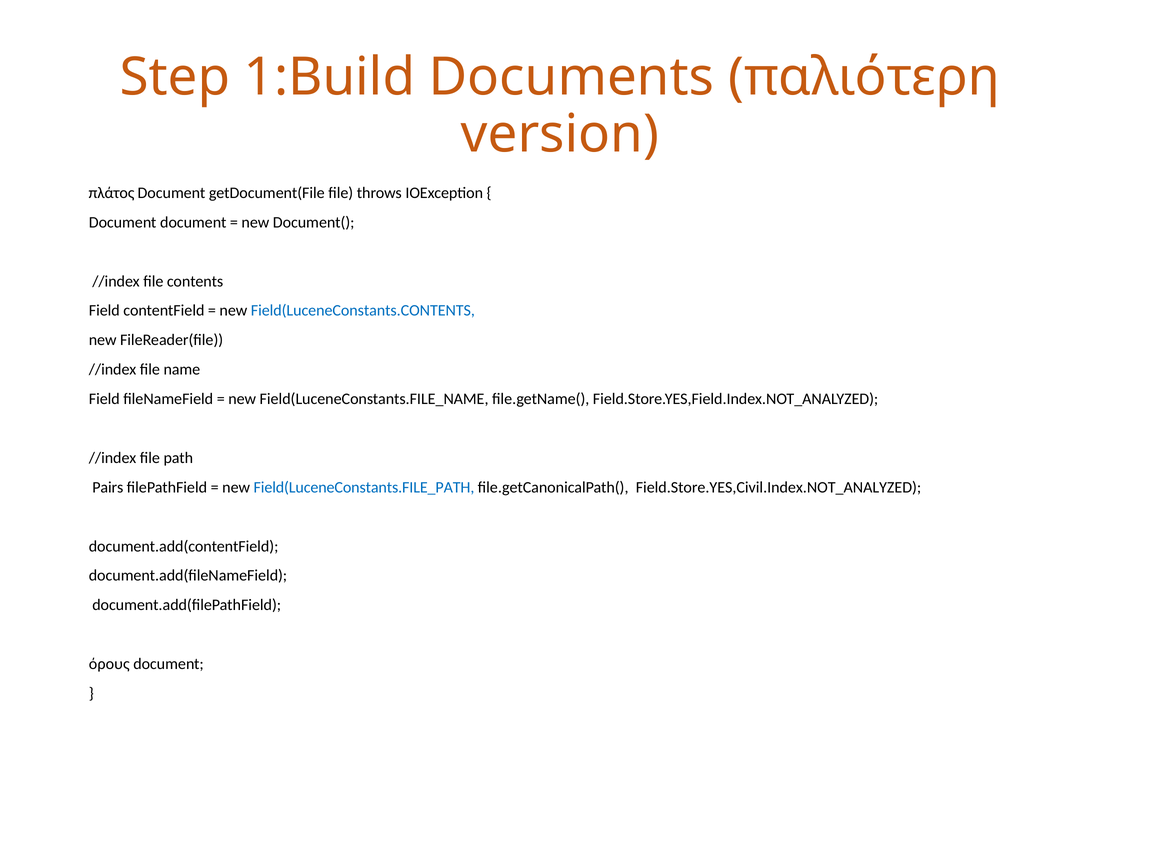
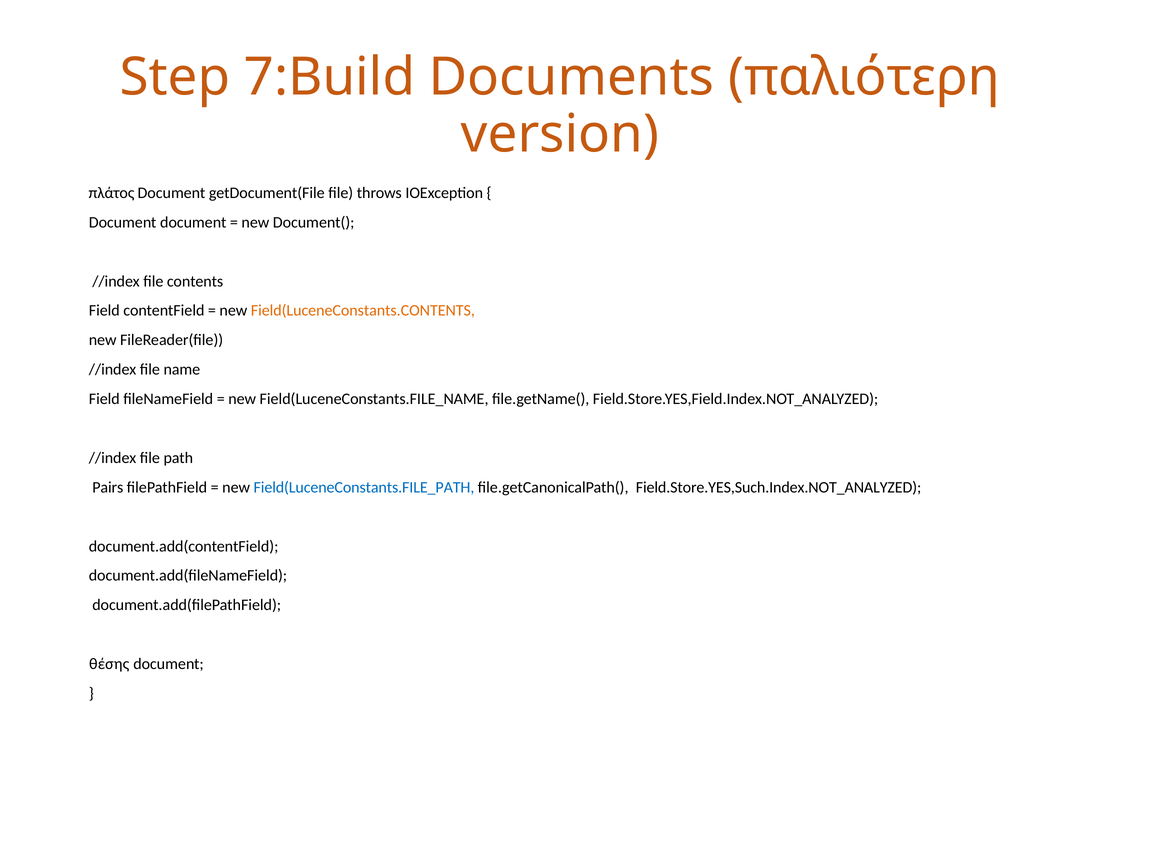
1:Build: 1:Build -> 7:Build (329, 77)
Field(LuceneConstants.CONTENTS colour: blue -> orange (363, 310)
Field.Store.YES,Civil.Index.NOT_ANALYZED: Field.Store.YES,Civil.Index.NOT_ANALYZED -> Field.Store.YES,Such.Index.NOT_ANALYZED (779, 487)
όρους: όρους -> θέσης (109, 663)
